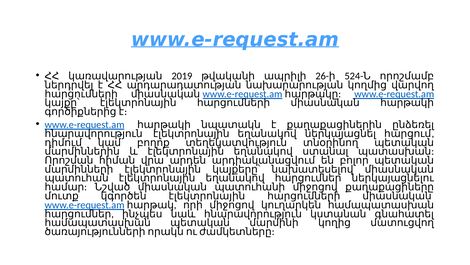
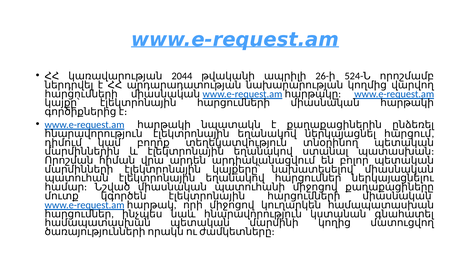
2019: 2019 -> 2044 (182, 76)
